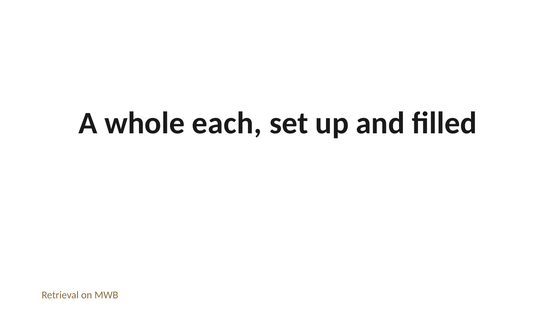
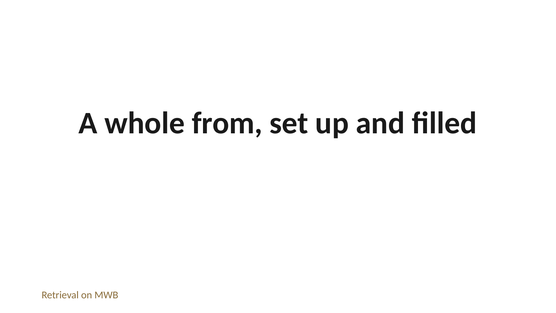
each: each -> from (227, 123)
